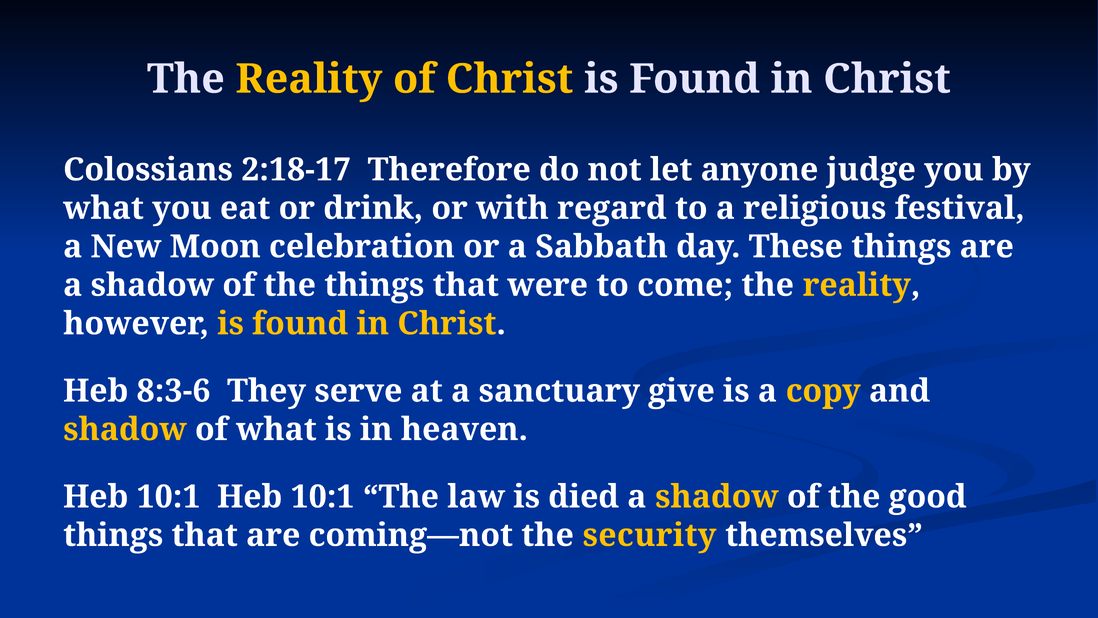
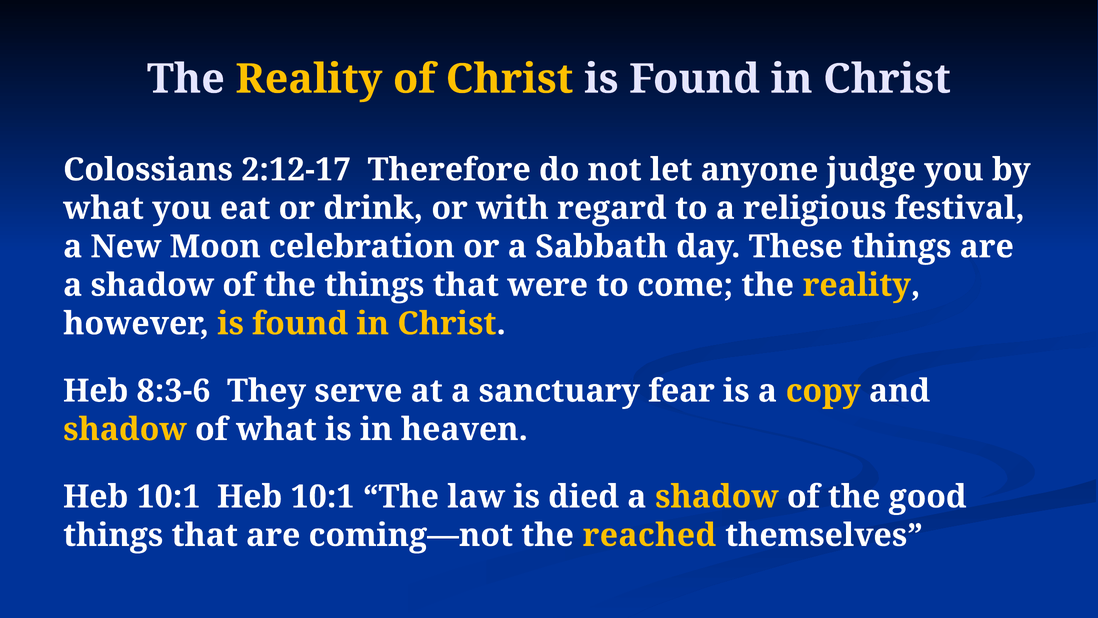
2:18-17: 2:18-17 -> 2:12-17 (296, 170)
give: give -> fear (682, 391)
security: security -> reached (649, 535)
